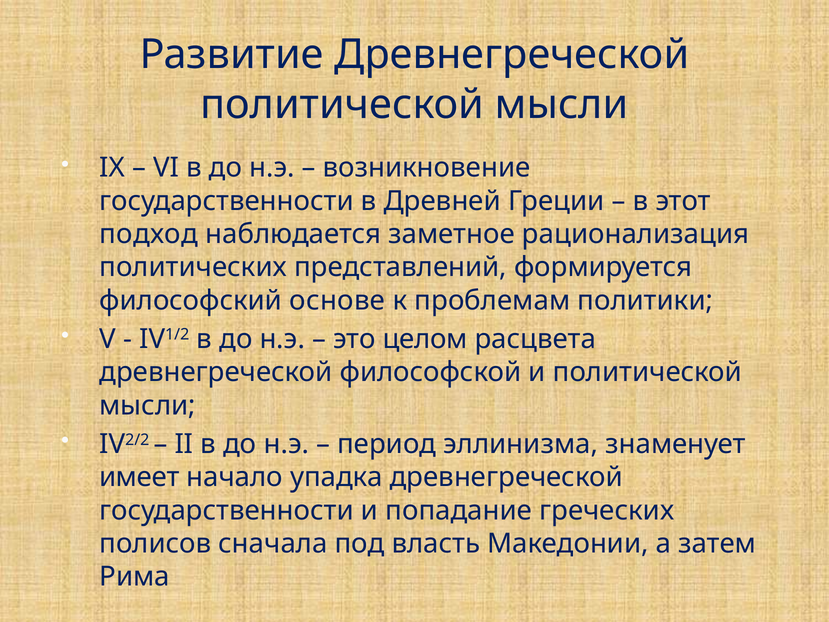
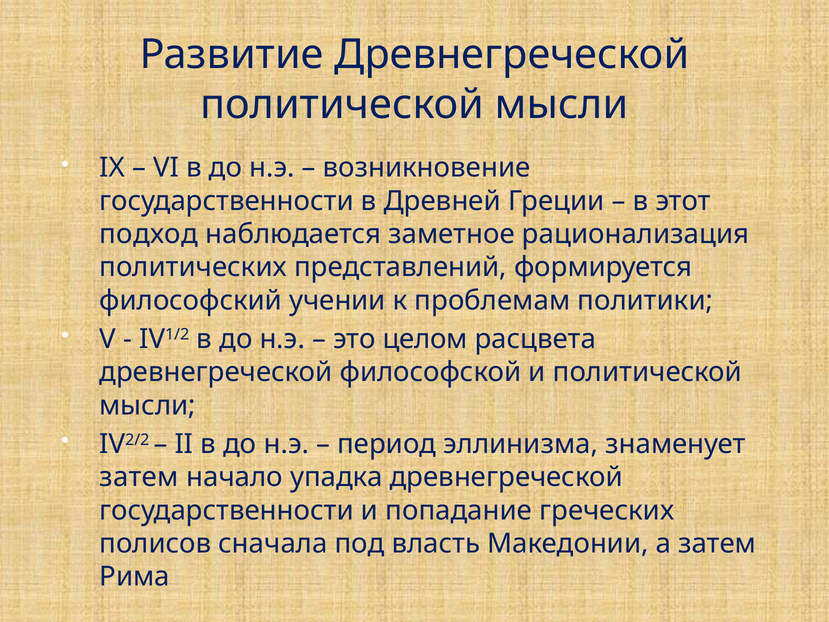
основе: основе -> учении (337, 300)
имеет: имеет -> затем (139, 477)
